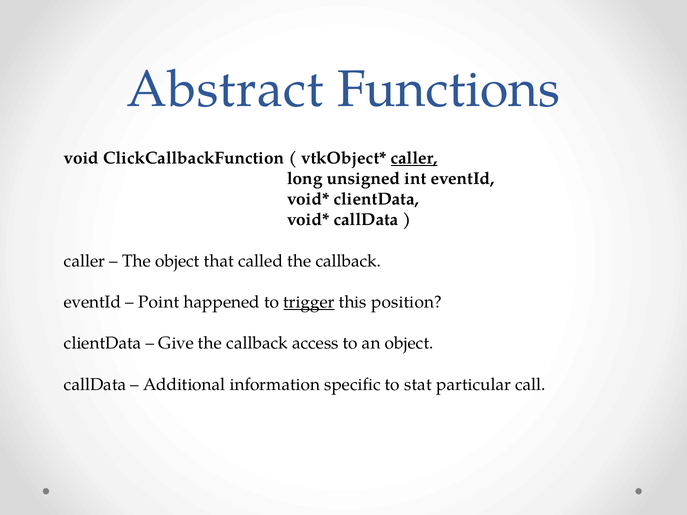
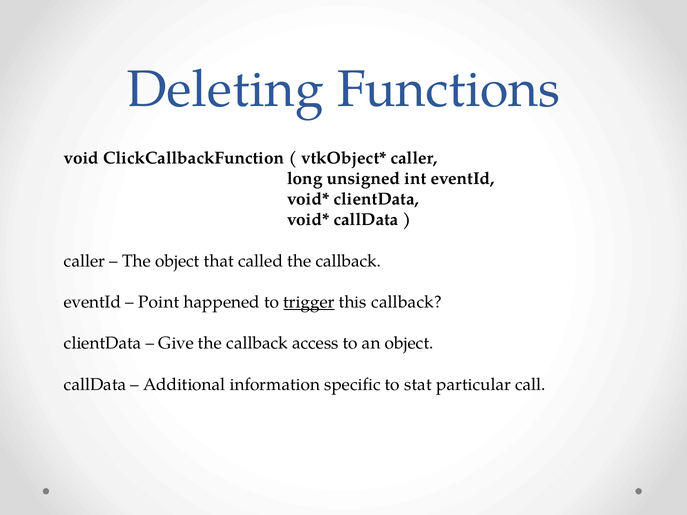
Abstract: Abstract -> Deleting (225, 89)
caller underline: present -> none (414, 158)
this position: position -> callback (407, 302)
